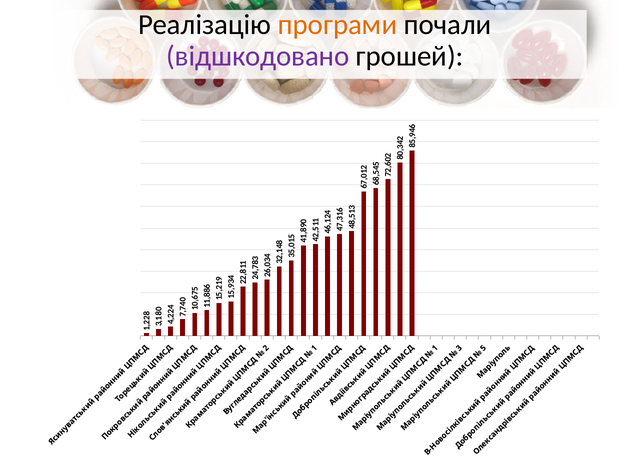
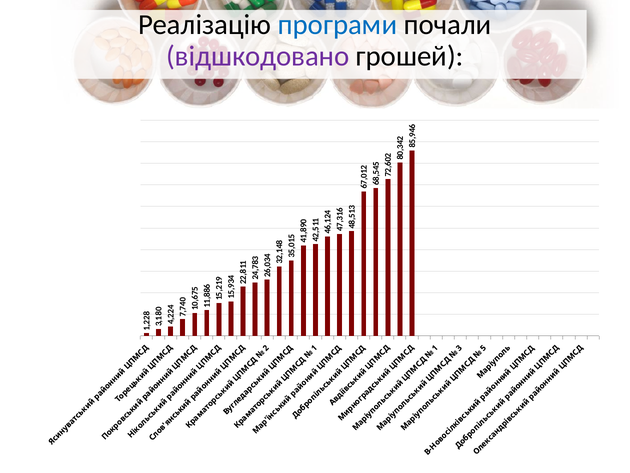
програми colour: orange -> blue (337, 25)
